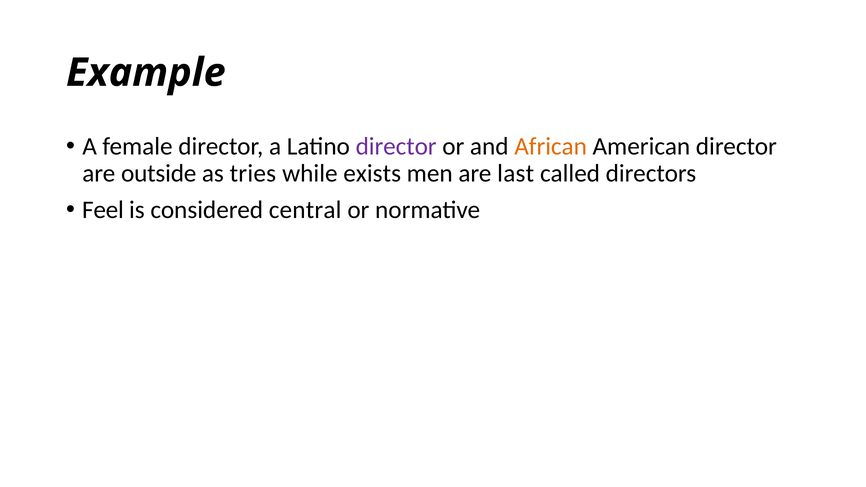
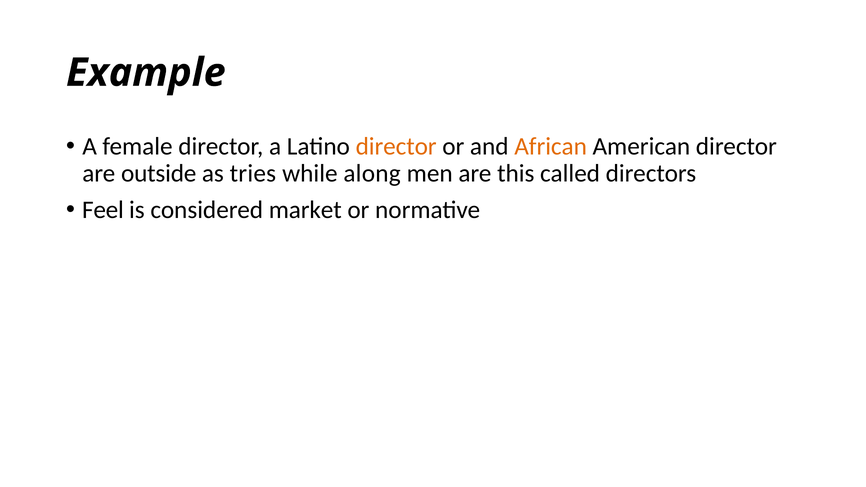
director colour: purple -> orange (396, 146)
exists: exists -> along (372, 174)
last: last -> this (516, 174)
central: central -> market (305, 210)
